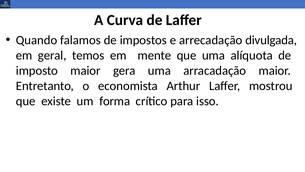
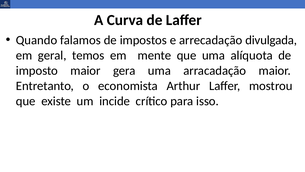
forma: forma -> incide (115, 101)
